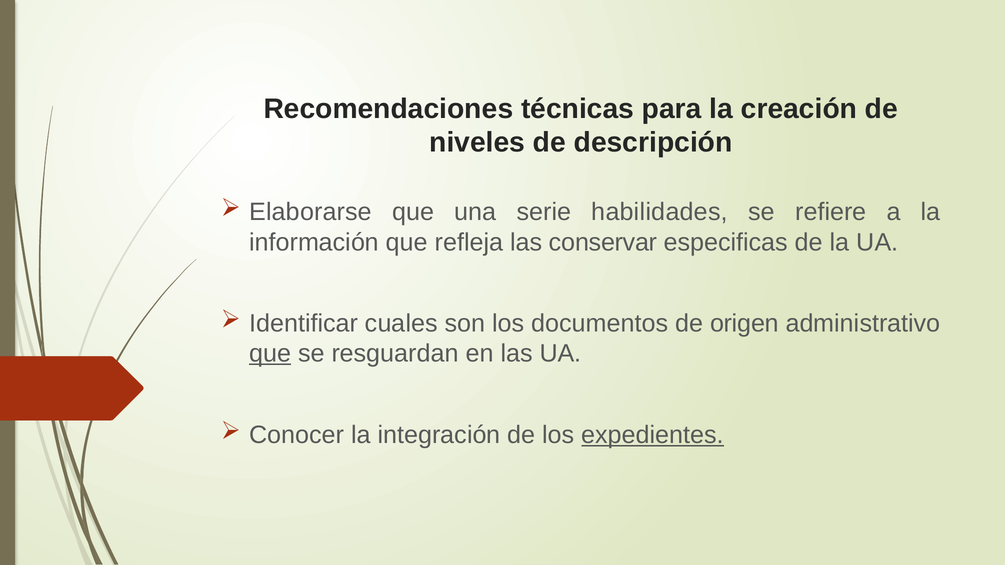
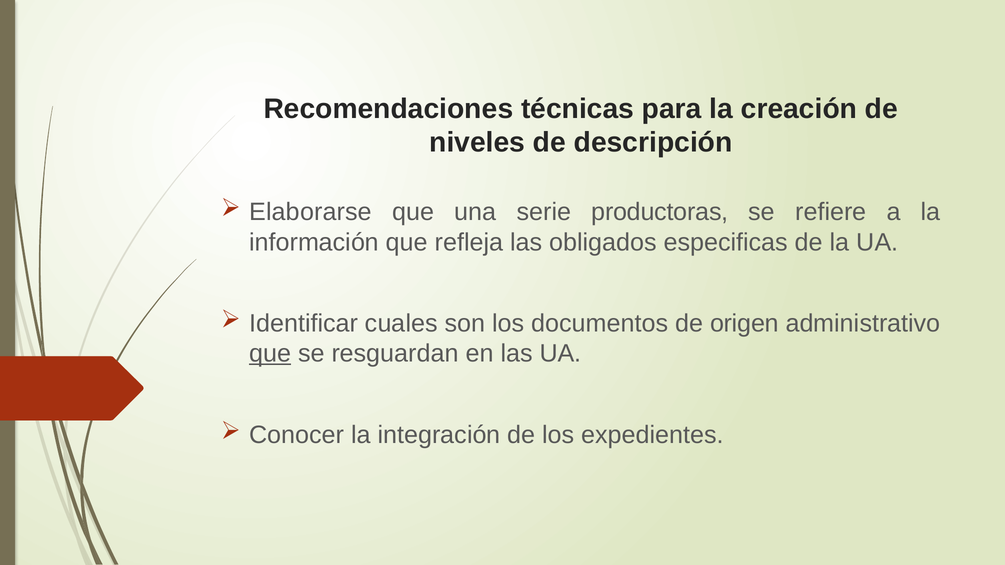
habilidades: habilidades -> productoras (660, 212)
conservar: conservar -> obligados (603, 242)
expedientes underline: present -> none (653, 435)
